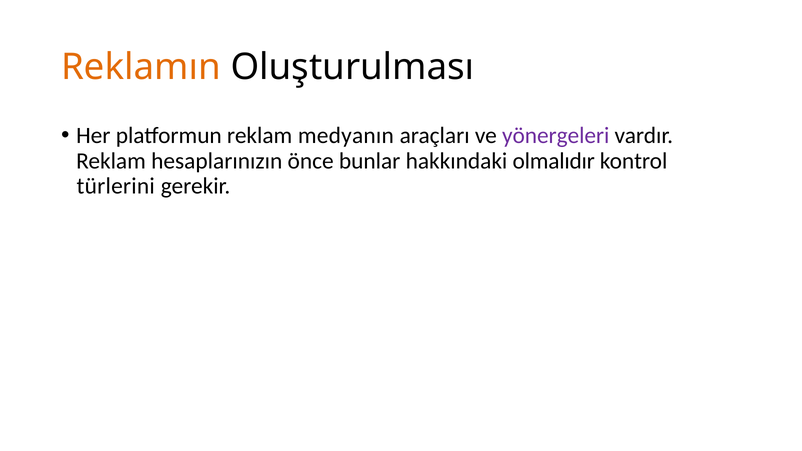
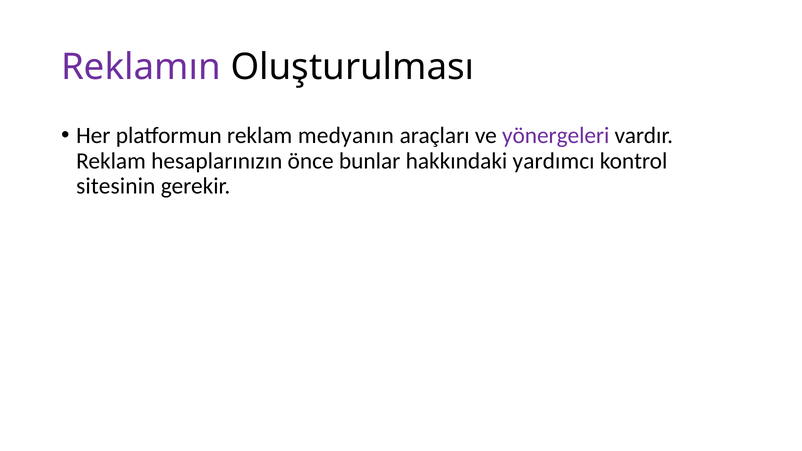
Reklamın colour: orange -> purple (141, 67)
olmalıdır: olmalıdır -> yardımcı (554, 161)
türlerini: türlerini -> sitesinin (116, 186)
